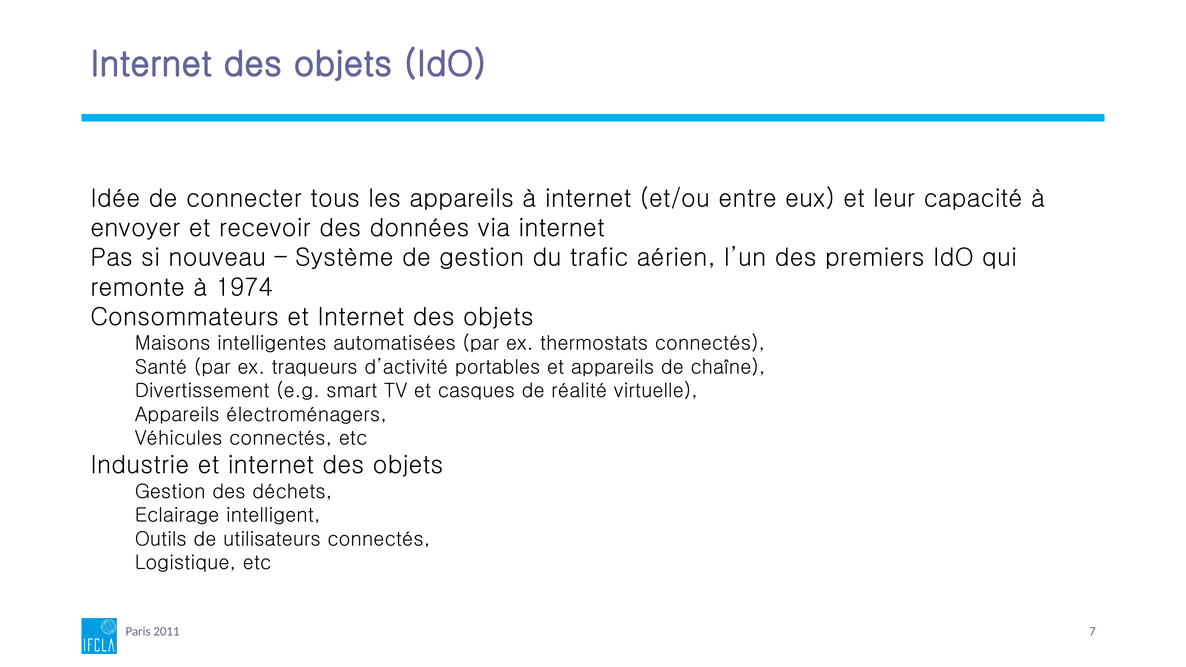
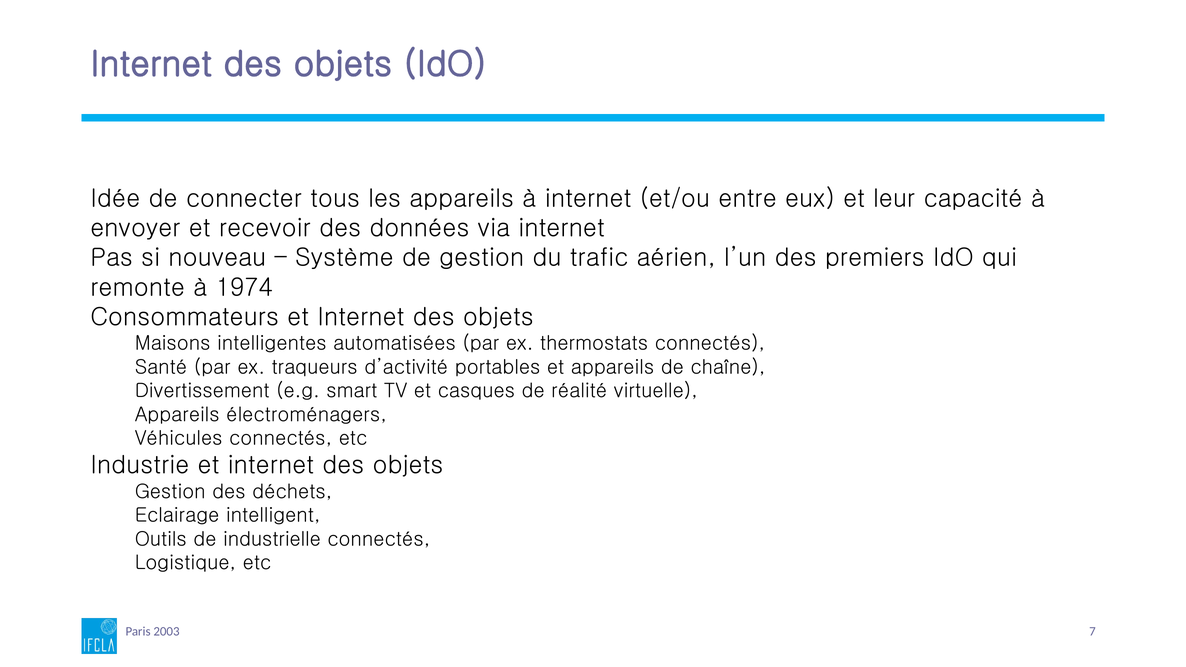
utilisateurs: utilisateurs -> industrielle (272, 539)
2011: 2011 -> 2003 (166, 631)
